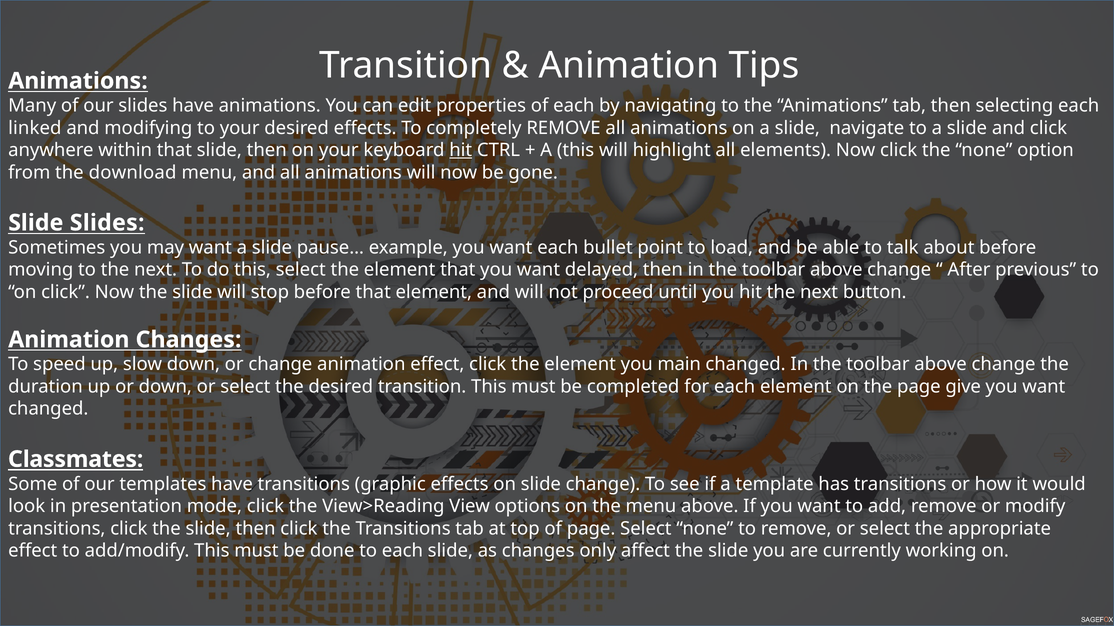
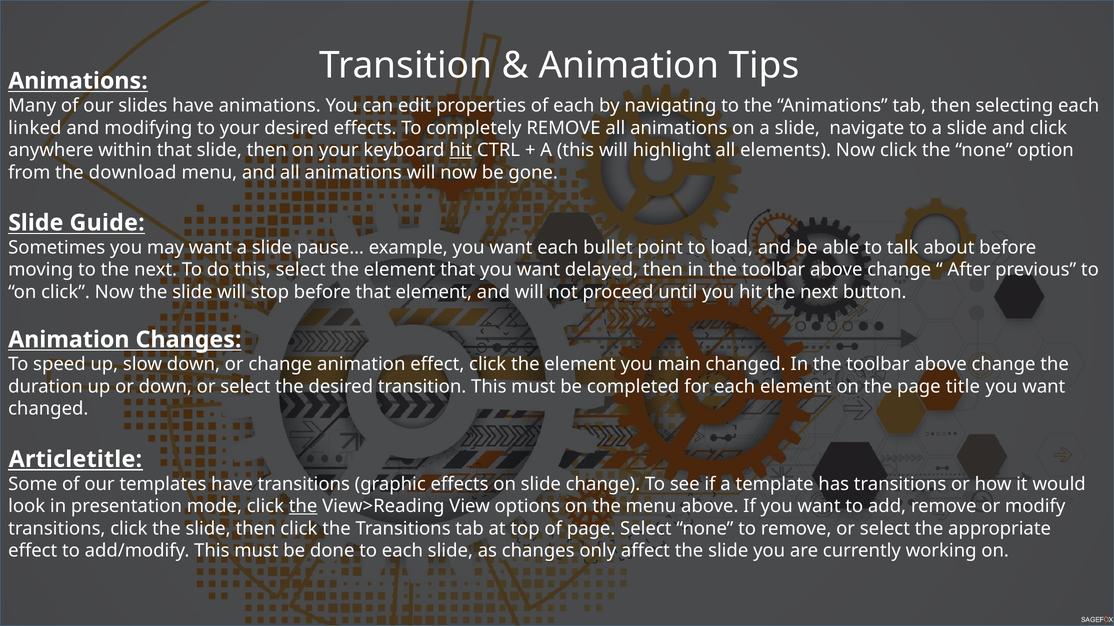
Slide Slides: Slides -> Guide (107, 223)
give: give -> title (963, 387)
Classmates: Classmates -> Articletitle (75, 460)
the underline: none -> present (303, 507)
